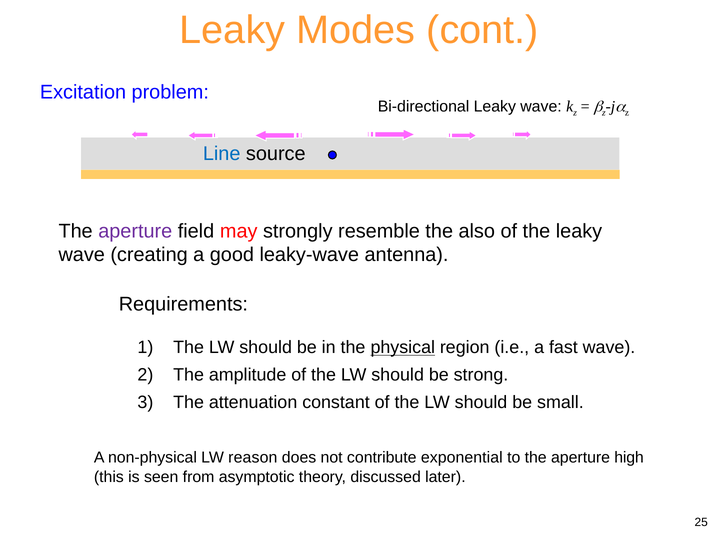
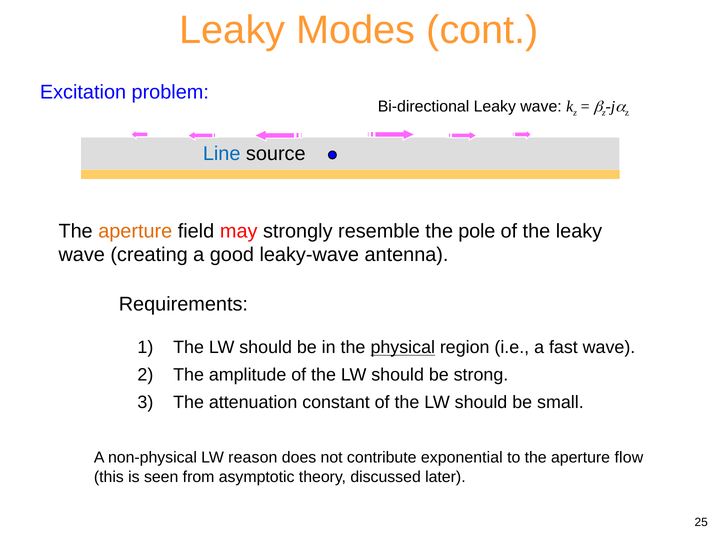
aperture colour: purple -> orange (135, 231)
also: also -> pole (477, 231)
high: high -> flow (629, 458)
